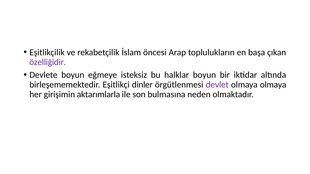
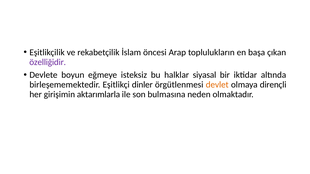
halklar boyun: boyun -> siyasal (204, 75)
devlet colour: purple -> orange (217, 85)
olmaya olmaya: olmaya -> dirençli (273, 85)
